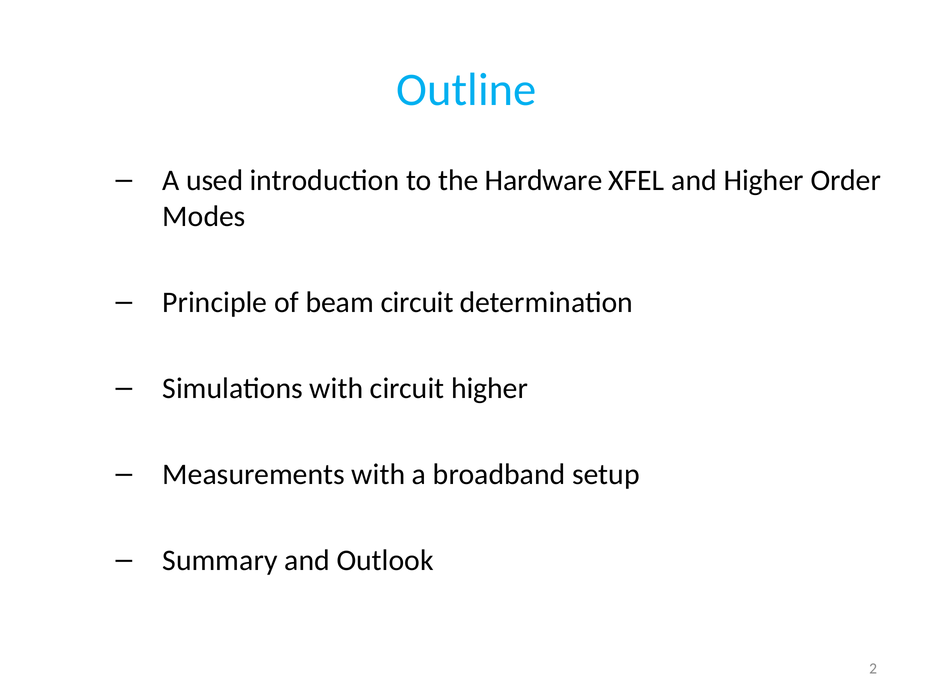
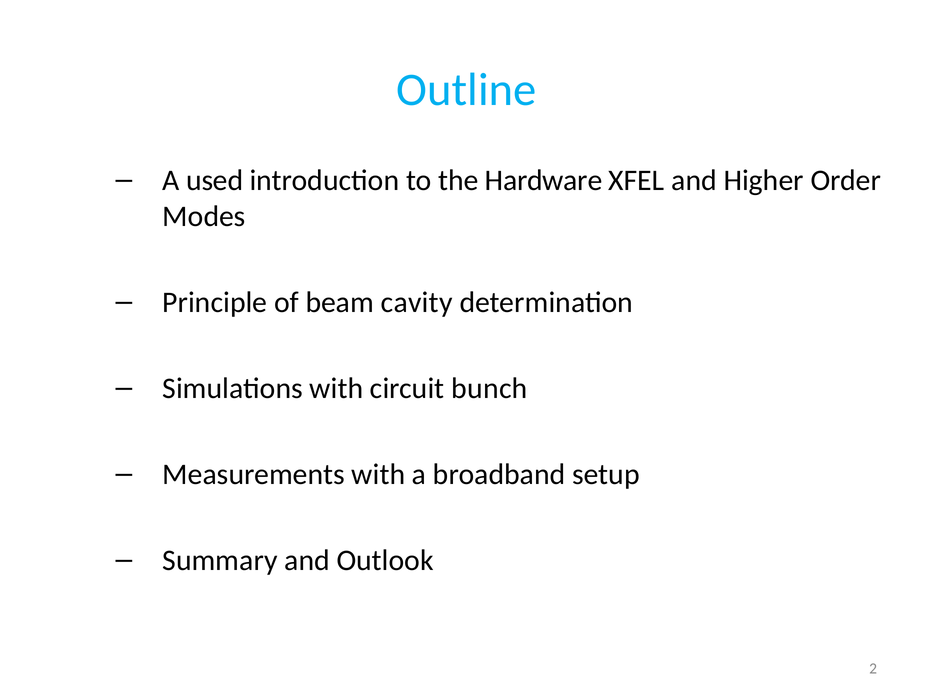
beam circuit: circuit -> cavity (417, 302)
circuit higher: higher -> bunch (489, 388)
